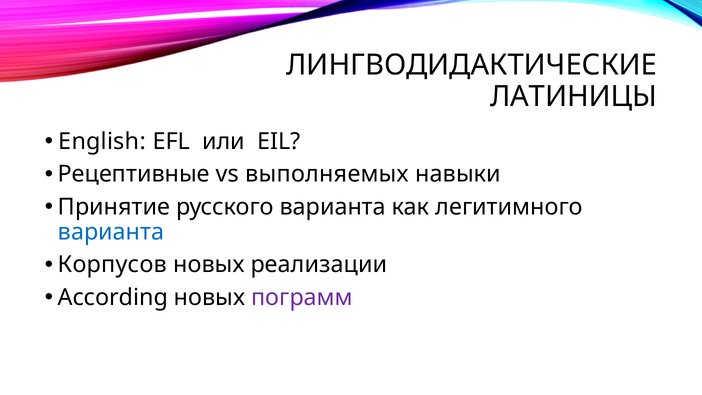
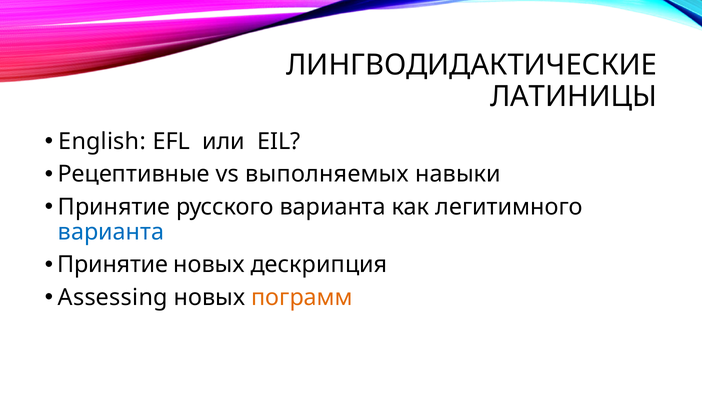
Корпусов: Корпусов -> Принятие (113, 265)
реализации: реализации -> дескрипция (319, 265)
According: According -> Assessing (113, 297)
пограмм colour: purple -> orange (302, 297)
